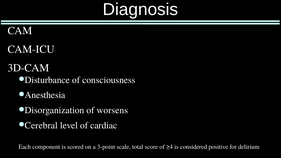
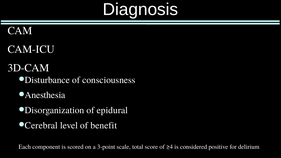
worsens: worsens -> epidural (112, 110)
cardiac: cardiac -> benefit (104, 125)
